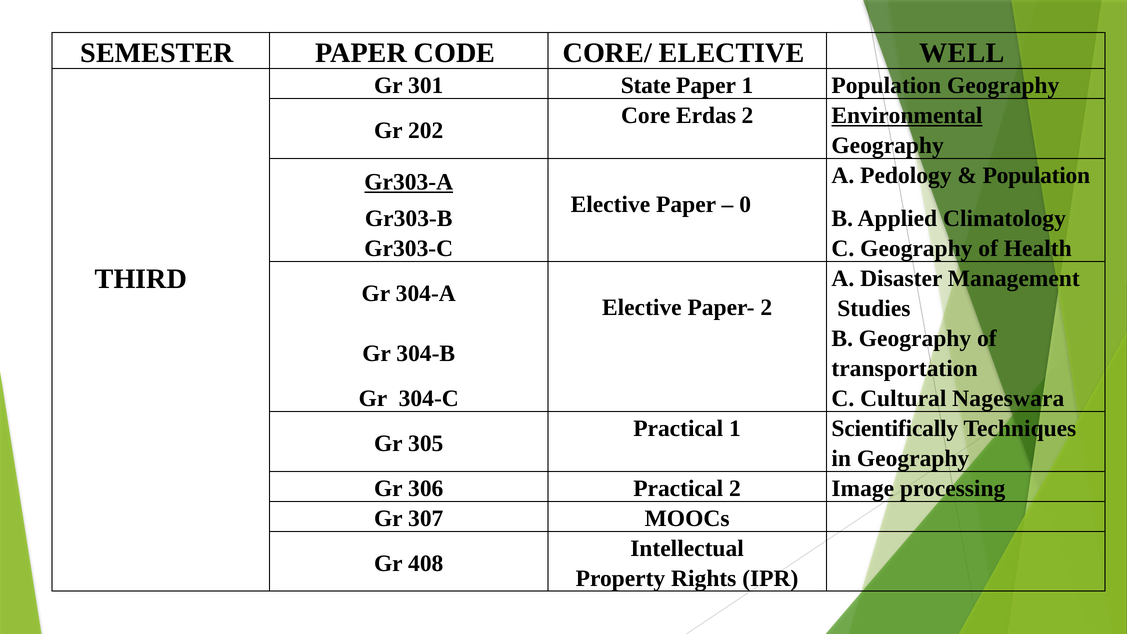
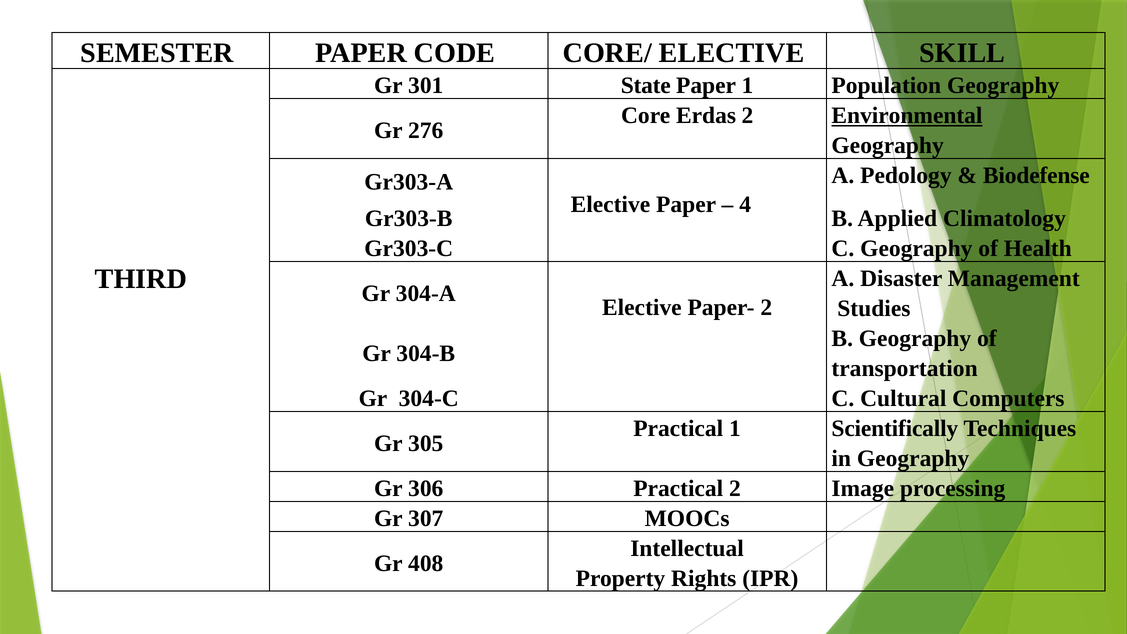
WELL: WELL -> SKILL (962, 53)
202: 202 -> 276 (426, 131)
Population: Population -> Biodefense (1036, 176)
Gr303-A underline: present -> none (409, 182)
0: 0 -> 4 (745, 204)
Nageswara: Nageswara -> Computers (1008, 398)
